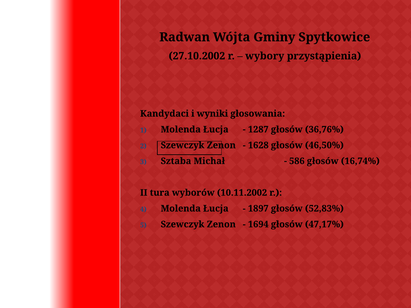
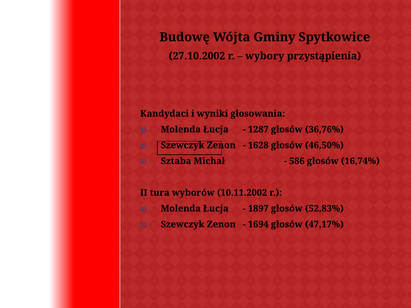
Radwan: Radwan -> Budowę (185, 37)
